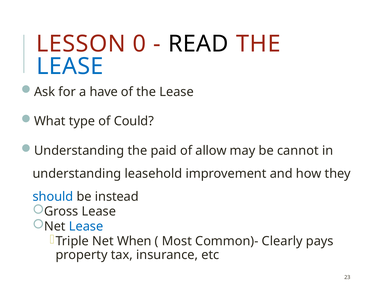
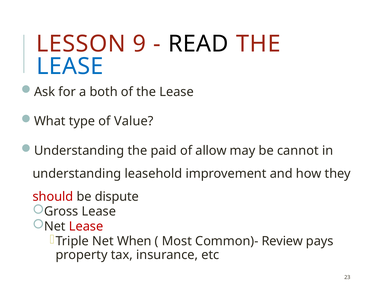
0: 0 -> 9 (139, 44)
have: have -> both (104, 92)
Could: Could -> Value (134, 121)
should colour: blue -> red (53, 196)
instead: instead -> dispute (117, 196)
Lease colour: blue -> red (86, 226)
Clearly: Clearly -> Review (282, 241)
